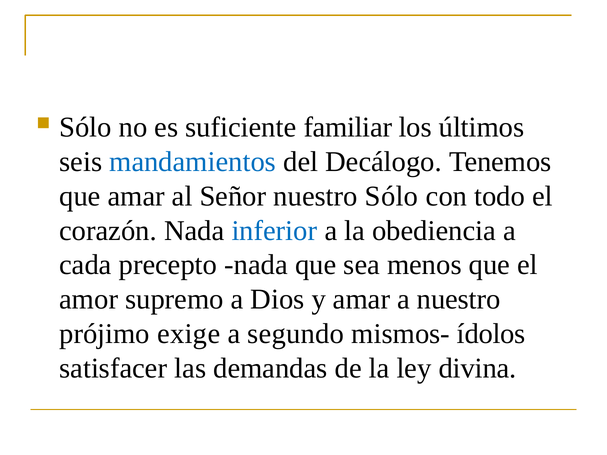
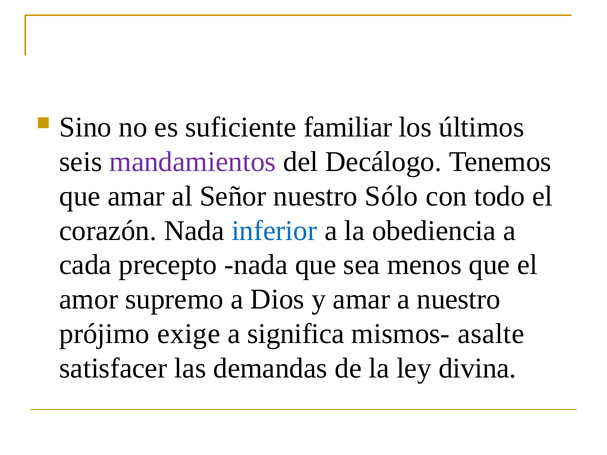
Sólo: Sólo -> Sino (86, 128)
mandamientos colour: blue -> purple (193, 162)
segundo: segundo -> significa (296, 334)
ídolos: ídolos -> asalte (491, 334)
